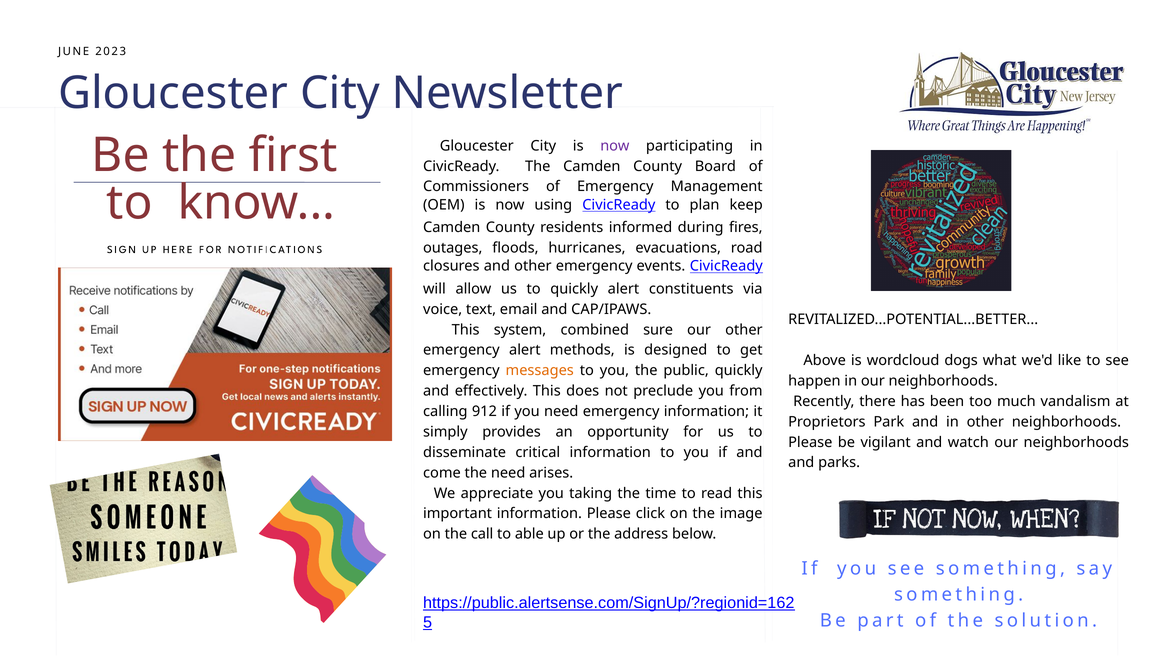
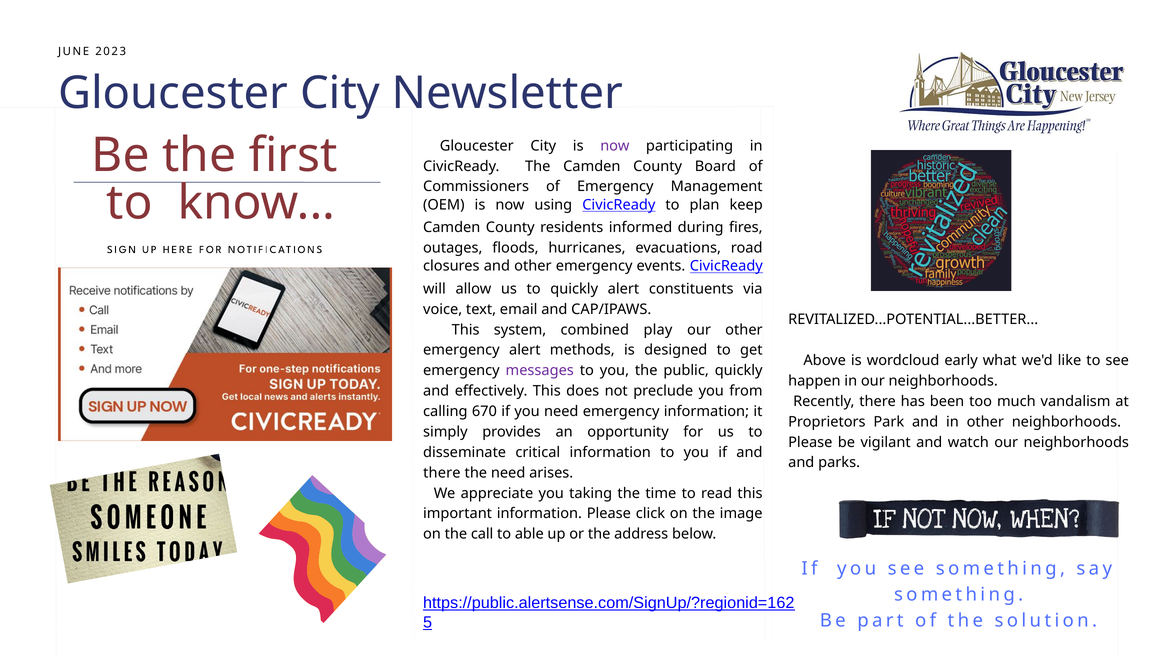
sure: sure -> play (658, 330)
dogs: dogs -> early (961, 360)
messages colour: orange -> purple (540, 371)
912: 912 -> 670 (484, 411)
come: come -> there (442, 473)
